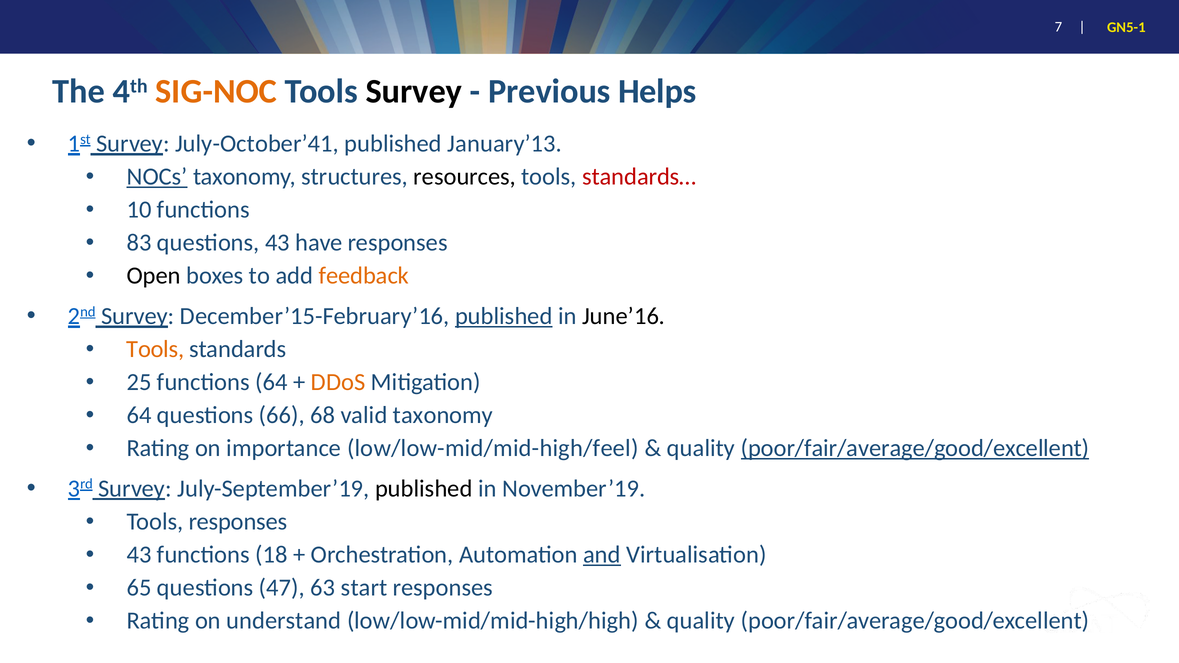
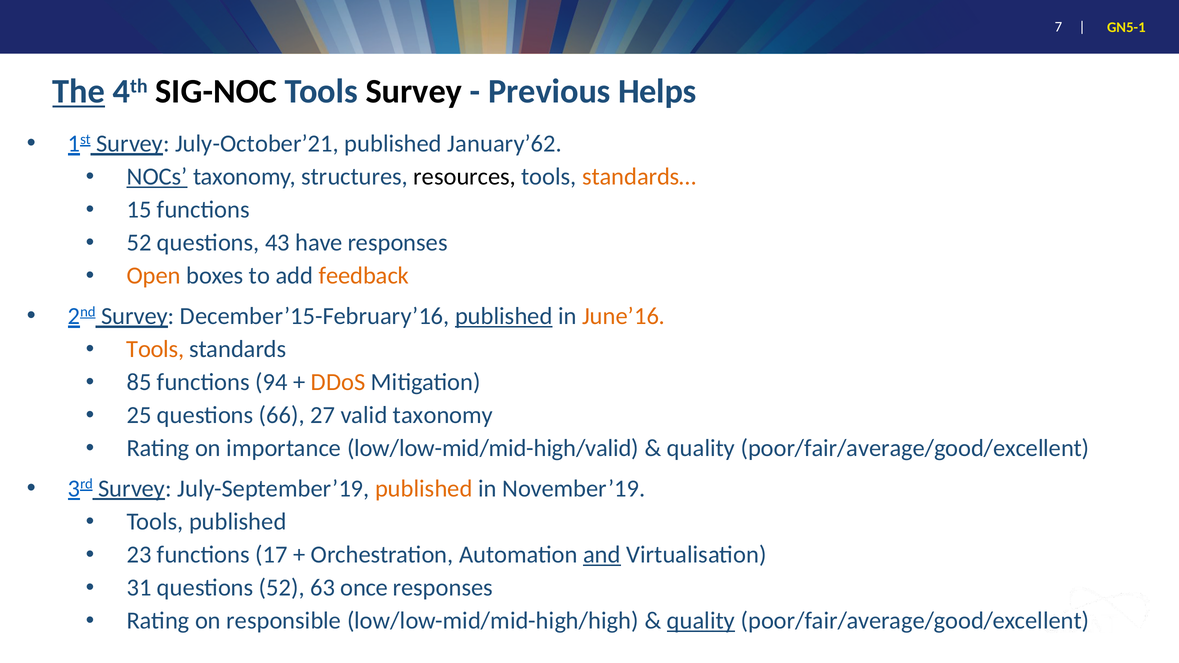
The underline: none -> present (79, 92)
SIG-NOC colour: orange -> black (216, 92)
July-October’41: July-October’41 -> July-October’21 (257, 144)
January’13: January’13 -> January’62 (505, 144)
standards… colour: red -> orange (639, 177)
10: 10 -> 15 (139, 210)
83: 83 -> 52 (139, 243)
Open colour: black -> orange (154, 276)
June’16 colour: black -> orange (624, 316)
25: 25 -> 85 (139, 382)
functions 64: 64 -> 94 (271, 382)
64: 64 -> 25 (139, 415)
68: 68 -> 27 (323, 415)
low/low-mid/mid-high/feel: low/low-mid/mid-high/feel -> low/low-mid/mid-high/valid (493, 449)
poor/fair/average/good/excellent underline: present -> none (915, 449)
published colour: black -> orange (424, 489)
Tools responses: responses -> published (238, 522)
43: 43 -> 23 (139, 555)
18: 18 -> 17 (271, 555)
65: 65 -> 31 (139, 588)
questions 47: 47 -> 52 (282, 588)
start: start -> once (364, 588)
understand: understand -> responsible (284, 621)
quality underline: none -> present (701, 621)
